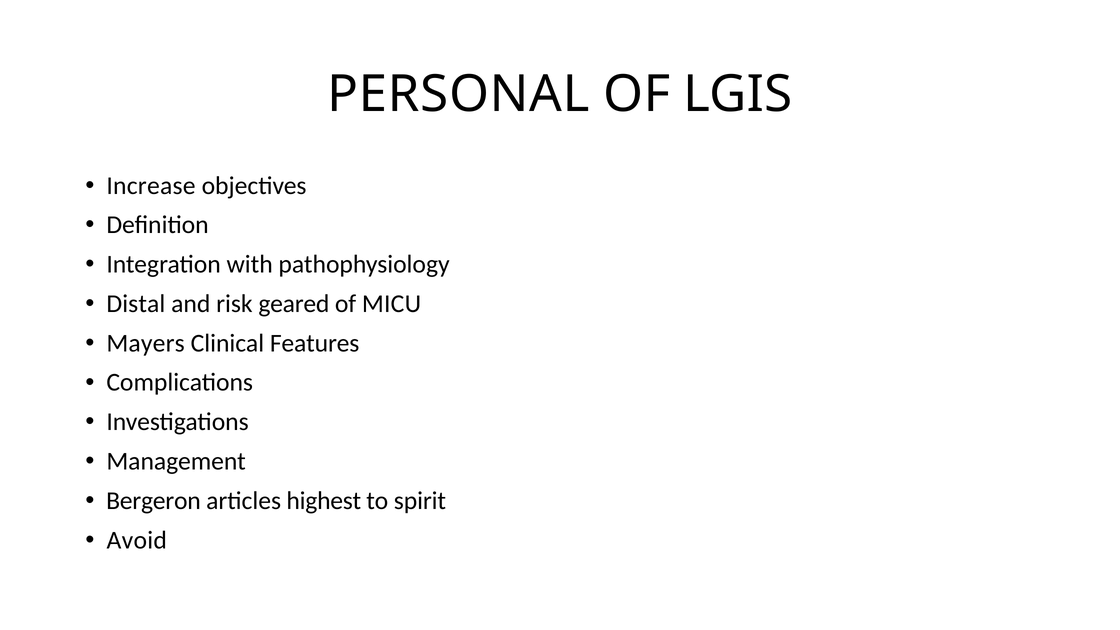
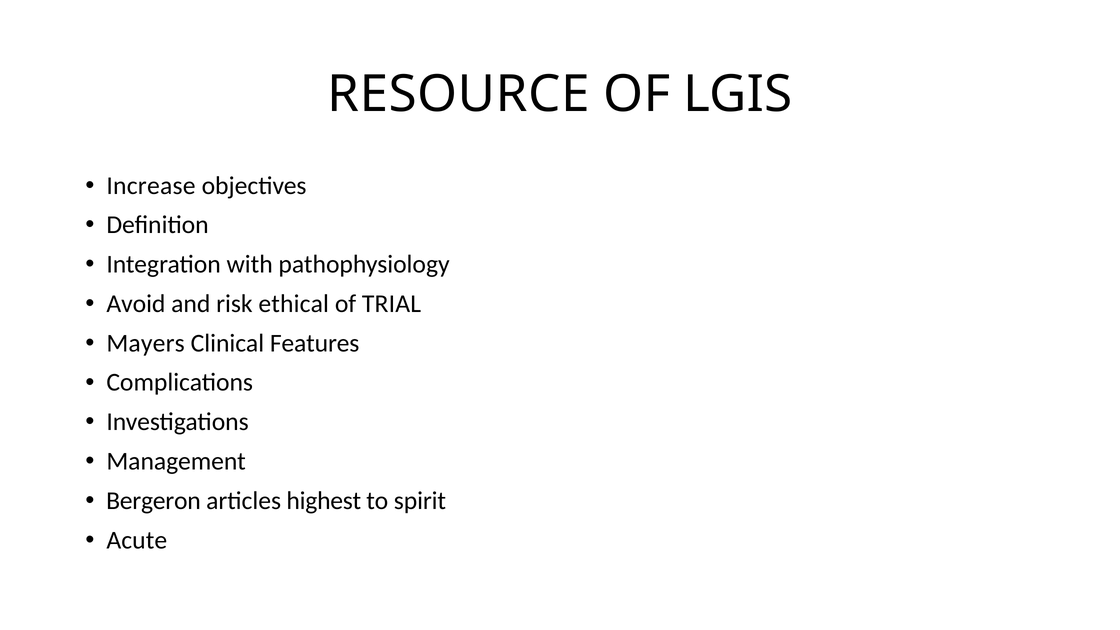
PERSONAL: PERSONAL -> RESOURCE (458, 94)
Distal: Distal -> Avoid (136, 304)
geared: geared -> ethical (294, 304)
MICU: MICU -> TRIAL (392, 304)
Avoid: Avoid -> Acute (137, 540)
